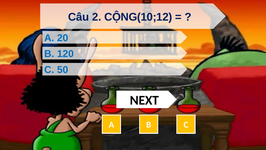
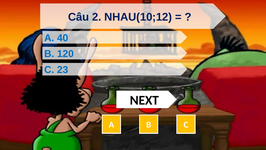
CỘNG(10;12: CỘNG(10;12 -> NHAU(10;12 (138, 17)
20: 20 -> 40 (63, 38)
50: 50 -> 23 (63, 70)
